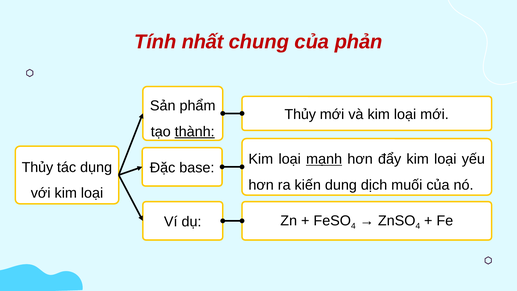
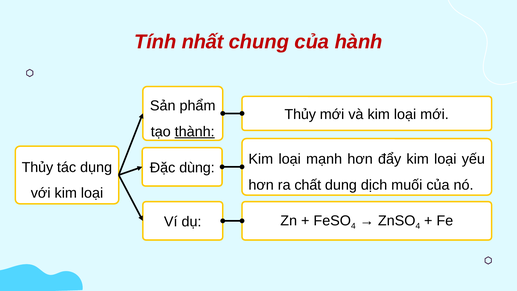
phản: phản -> hành (359, 42)
mạnh underline: present -> none (324, 159)
base: base -> dùng (197, 168)
kiến: kiến -> chất (308, 185)
